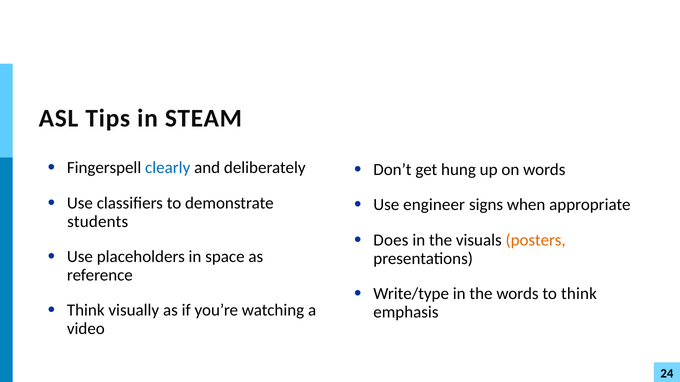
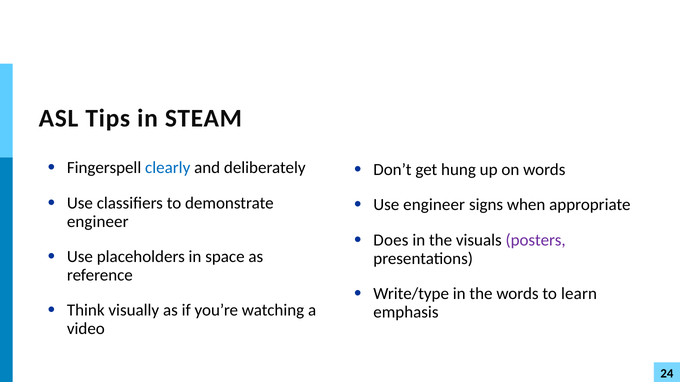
students: students -> engineer (98, 222)
posters colour: orange -> purple (536, 240)
to think: think -> learn (579, 294)
